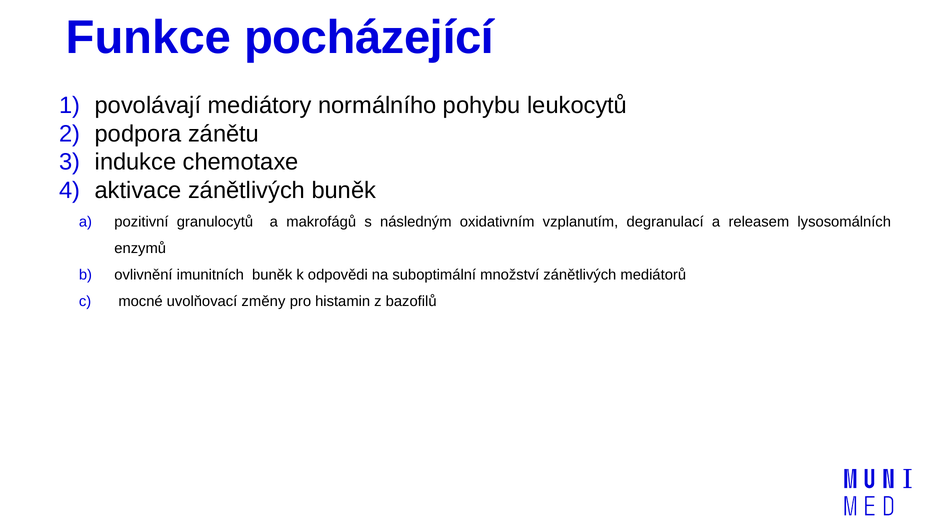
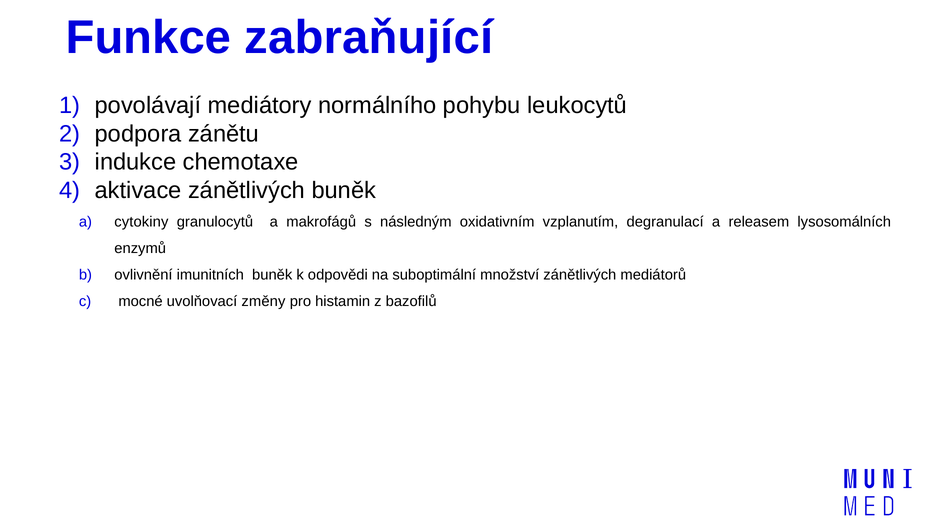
pocházející: pocházející -> zabraňující (369, 38)
pozitivní: pozitivní -> cytokiny (141, 222)
